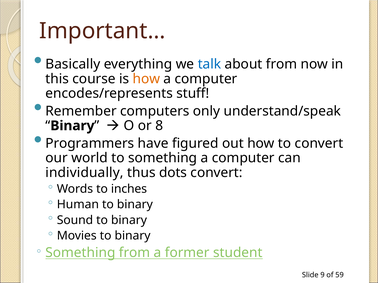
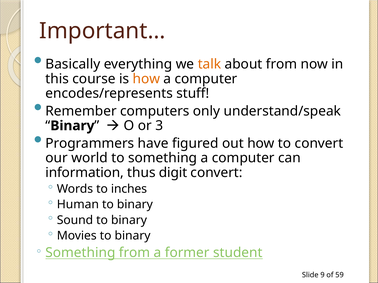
talk colour: blue -> orange (209, 64)
8: 8 -> 3 (159, 126)
individually: individually -> information (85, 173)
dots: dots -> digit (173, 173)
